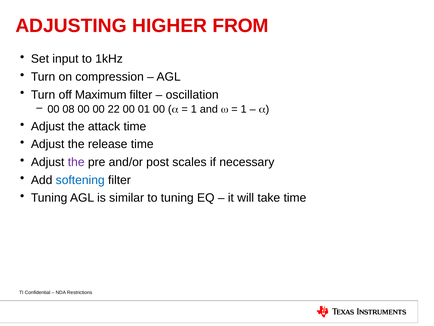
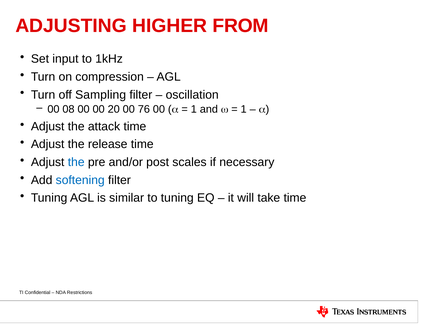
Maximum: Maximum -> Sampling (101, 95)
22: 22 -> 20 (114, 109)
01: 01 -> 76 (144, 109)
the colour: purple -> blue (76, 162)
